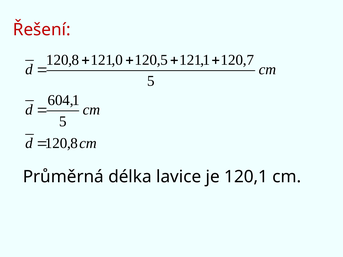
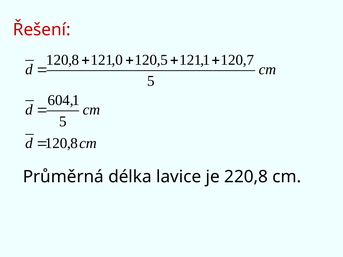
120,1: 120,1 -> 220,8 (246, 177)
